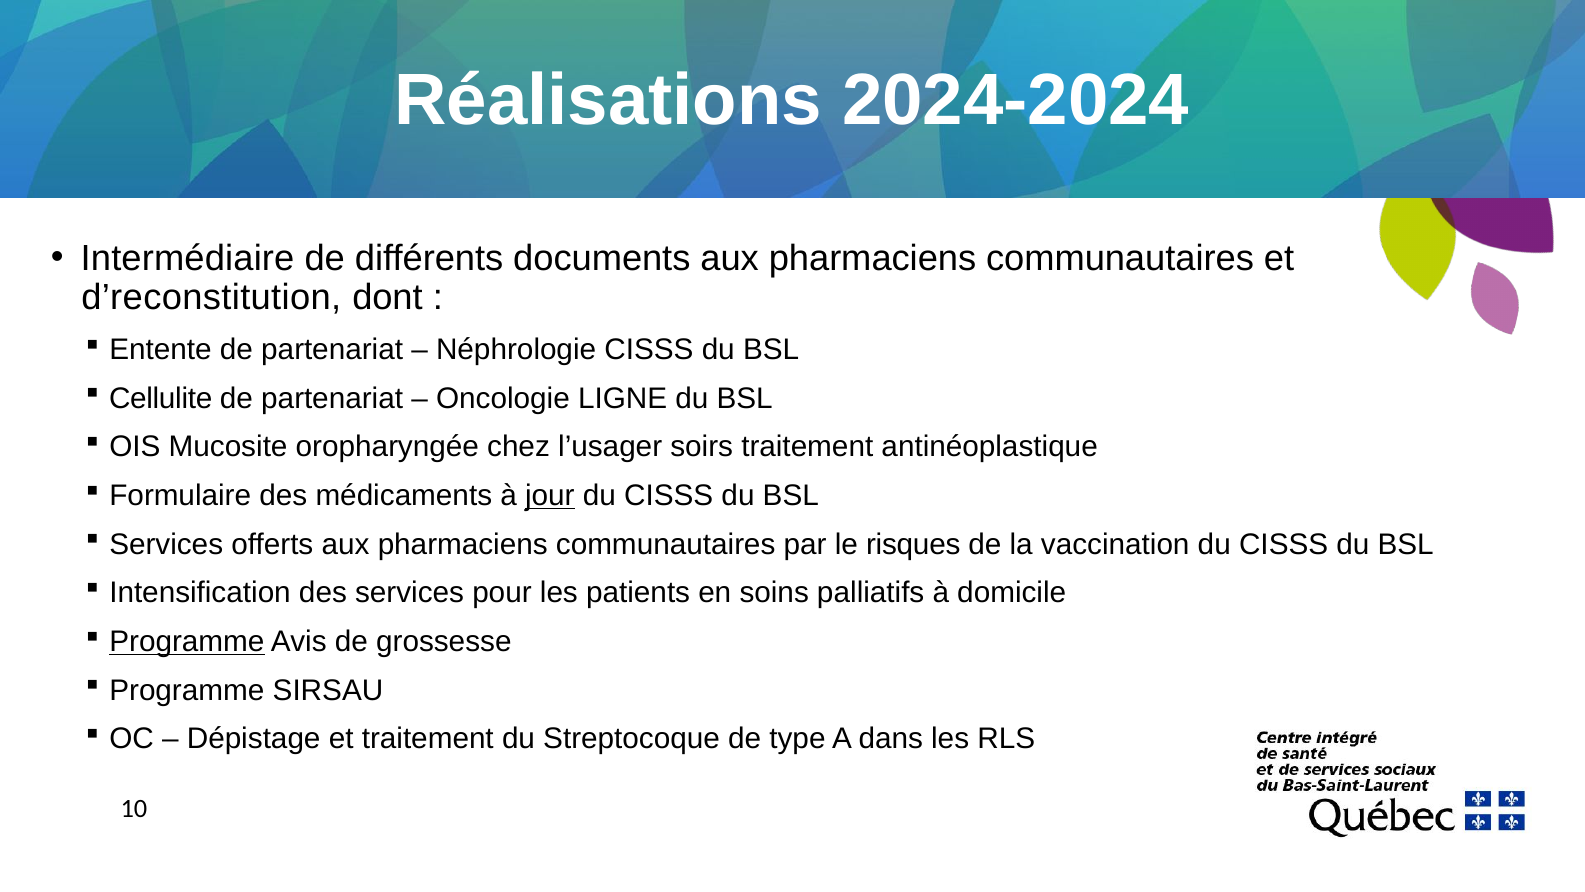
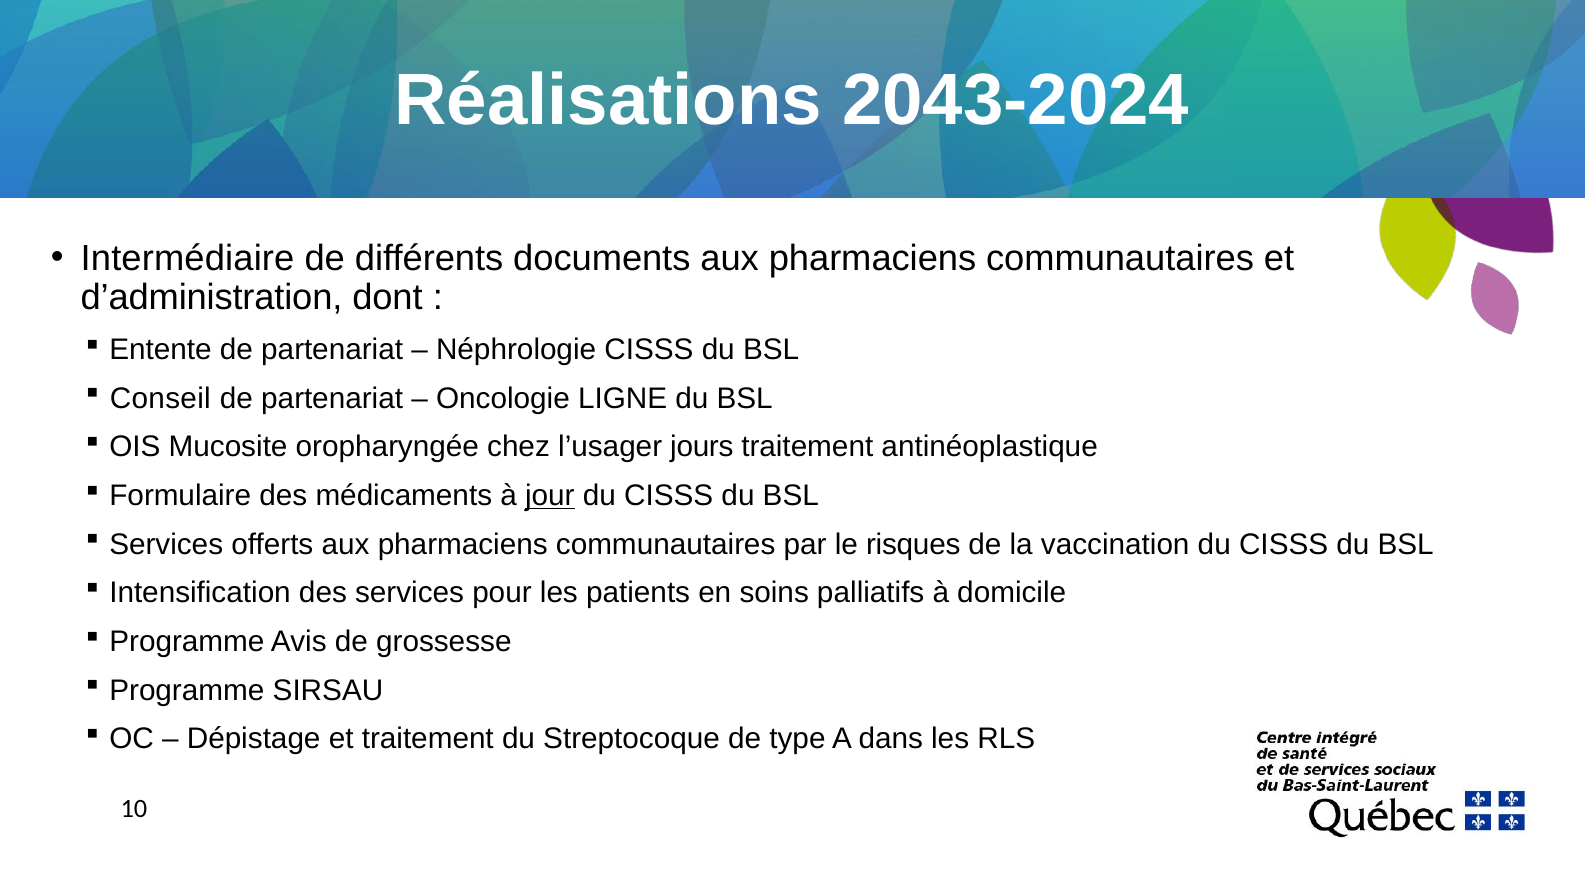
2024-2024: 2024-2024 -> 2043-2024 (1016, 101)
d’reconstitution: d’reconstitution -> d’administration (212, 297)
Cellulite: Cellulite -> Conseil (160, 398)
soirs: soirs -> jours (702, 447)
Programme underline: present -> none (187, 641)
